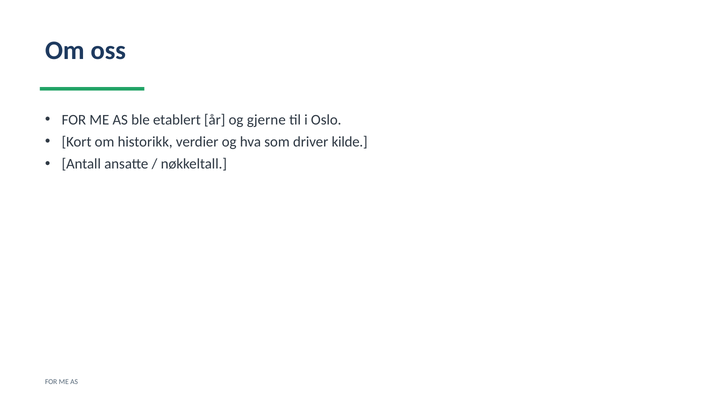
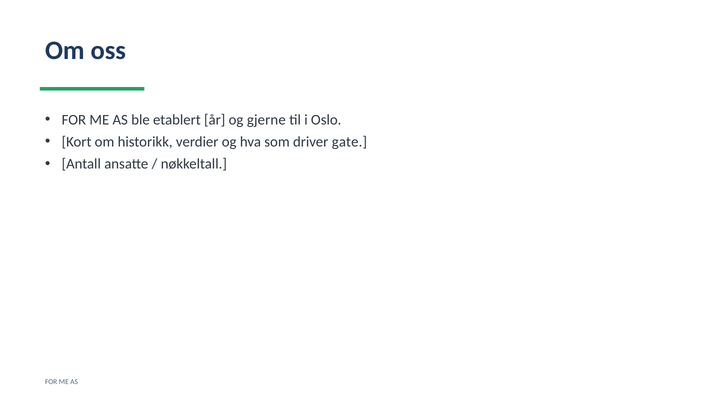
kilde: kilde -> gate (349, 142)
